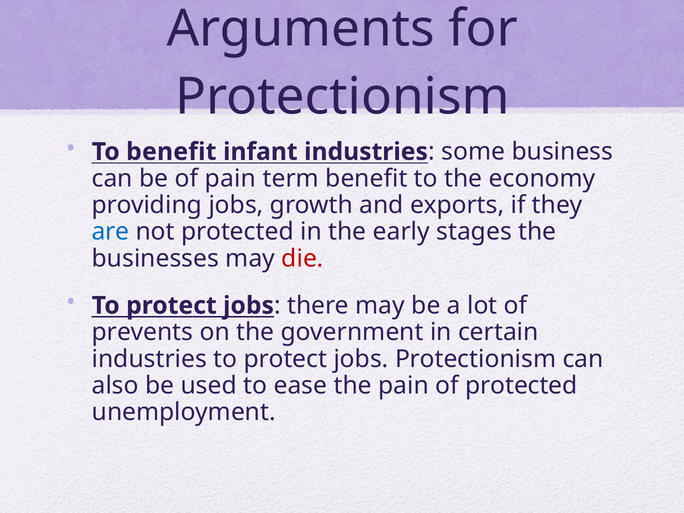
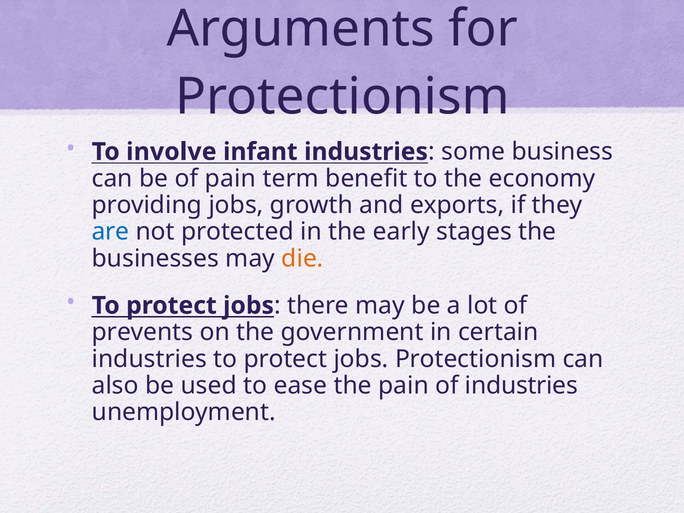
To benefit: benefit -> involve (171, 152)
die colour: red -> orange (303, 258)
of protected: protected -> industries (521, 386)
